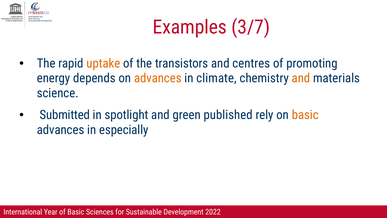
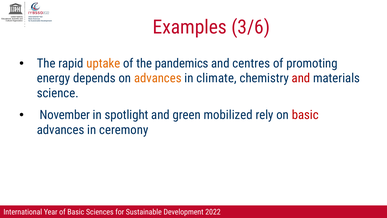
3/7: 3/7 -> 3/6 (251, 27)
transistors: transistors -> pandemics (182, 63)
and colour: orange -> red (301, 78)
Submitted: Submitted -> November (65, 115)
published: published -> mobilized (228, 115)
basic colour: orange -> red (305, 115)
especially: especially -> ceremony (124, 130)
